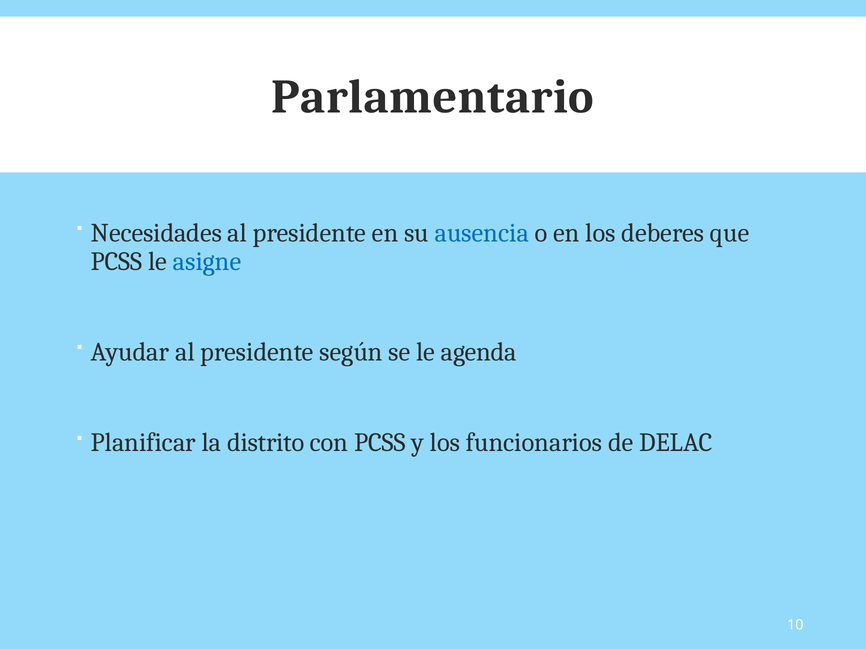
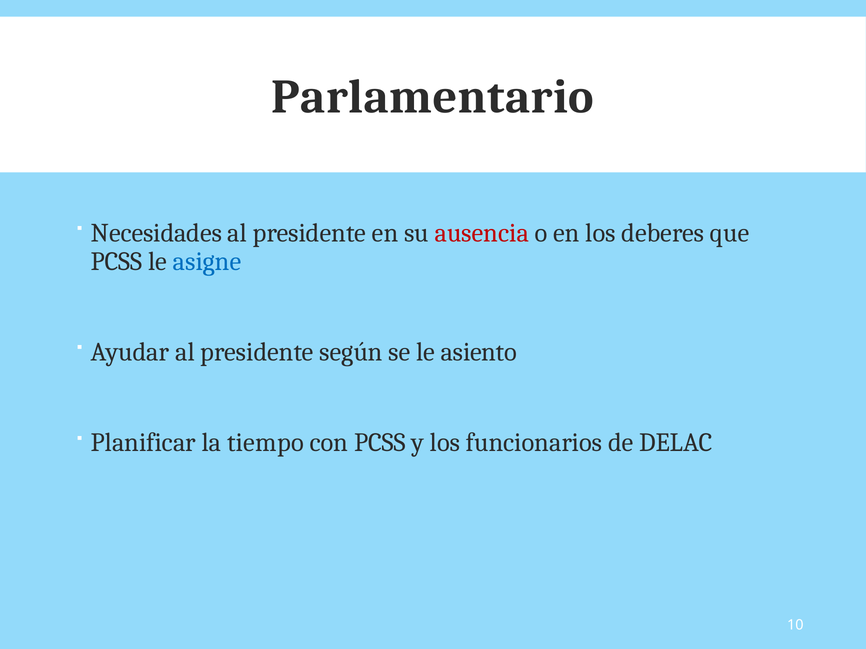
ausencia colour: blue -> red (482, 233)
agenda: agenda -> asiento (479, 352)
distrito: distrito -> tiempo (265, 443)
